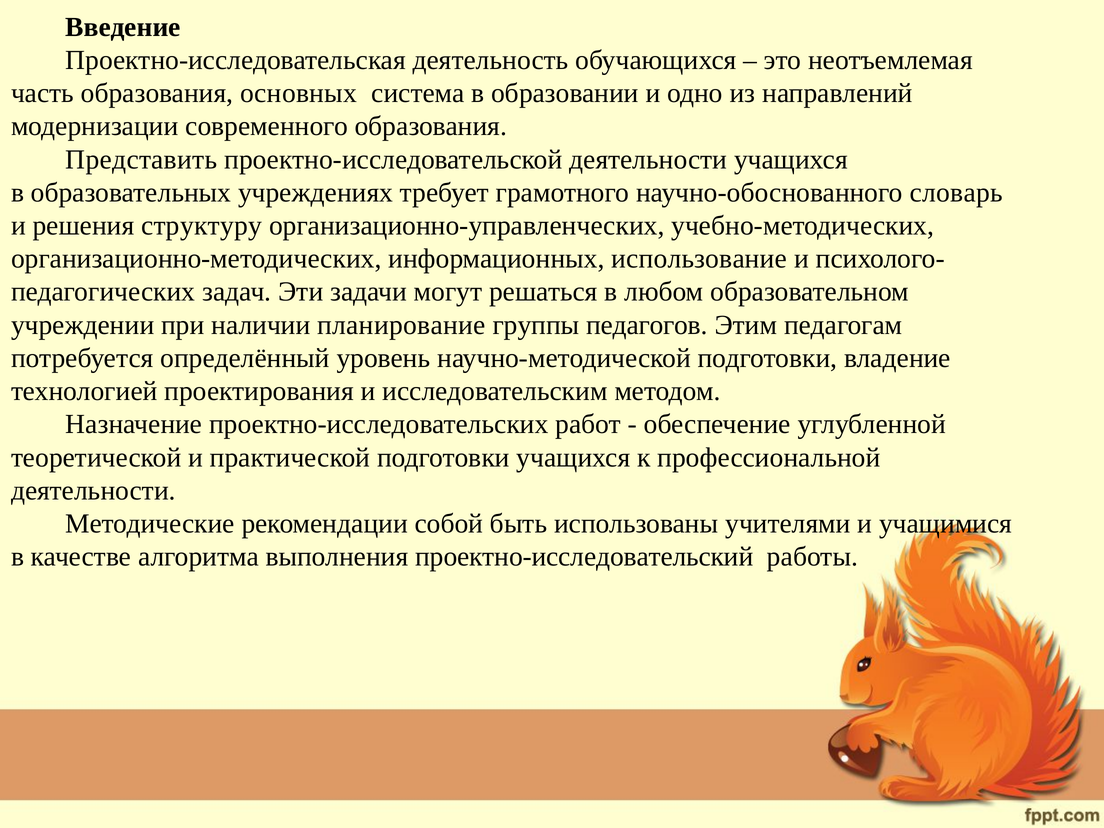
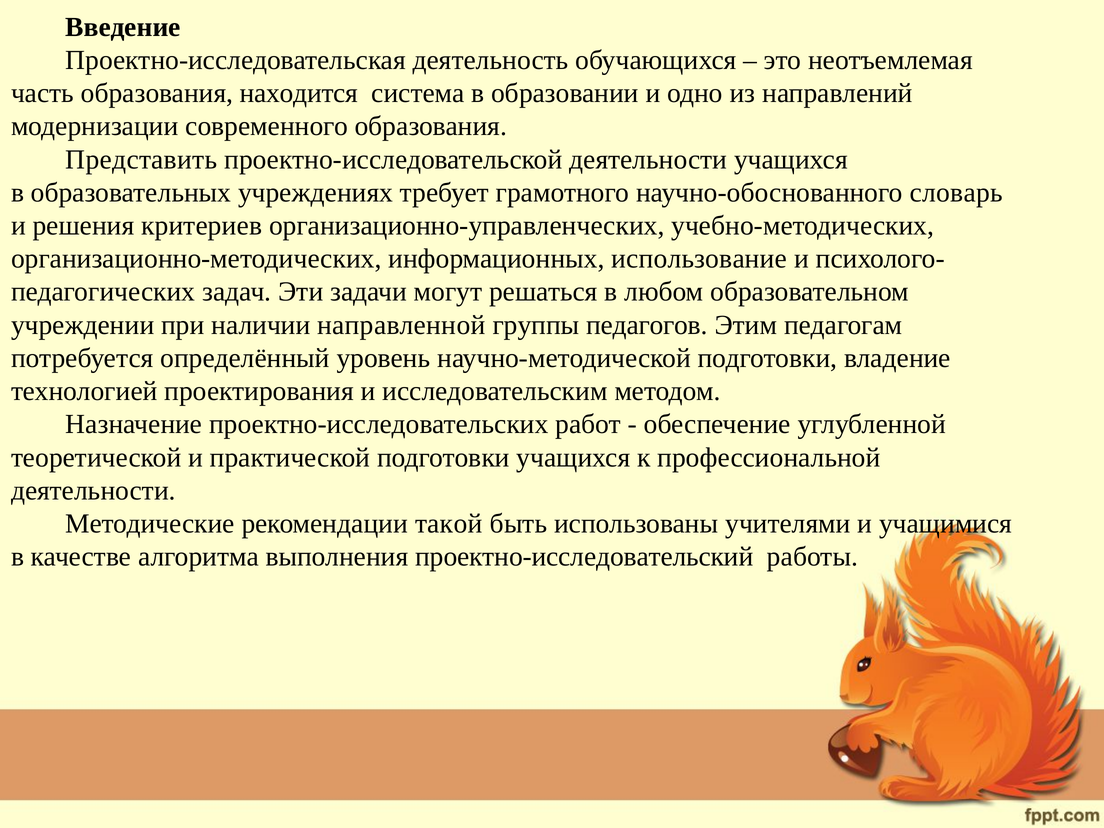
основных: основных -> находится (299, 93)
структуру: структуру -> критериев (202, 226)
планирование: планирование -> направленной (401, 325)
собой: собой -> такой (449, 524)
